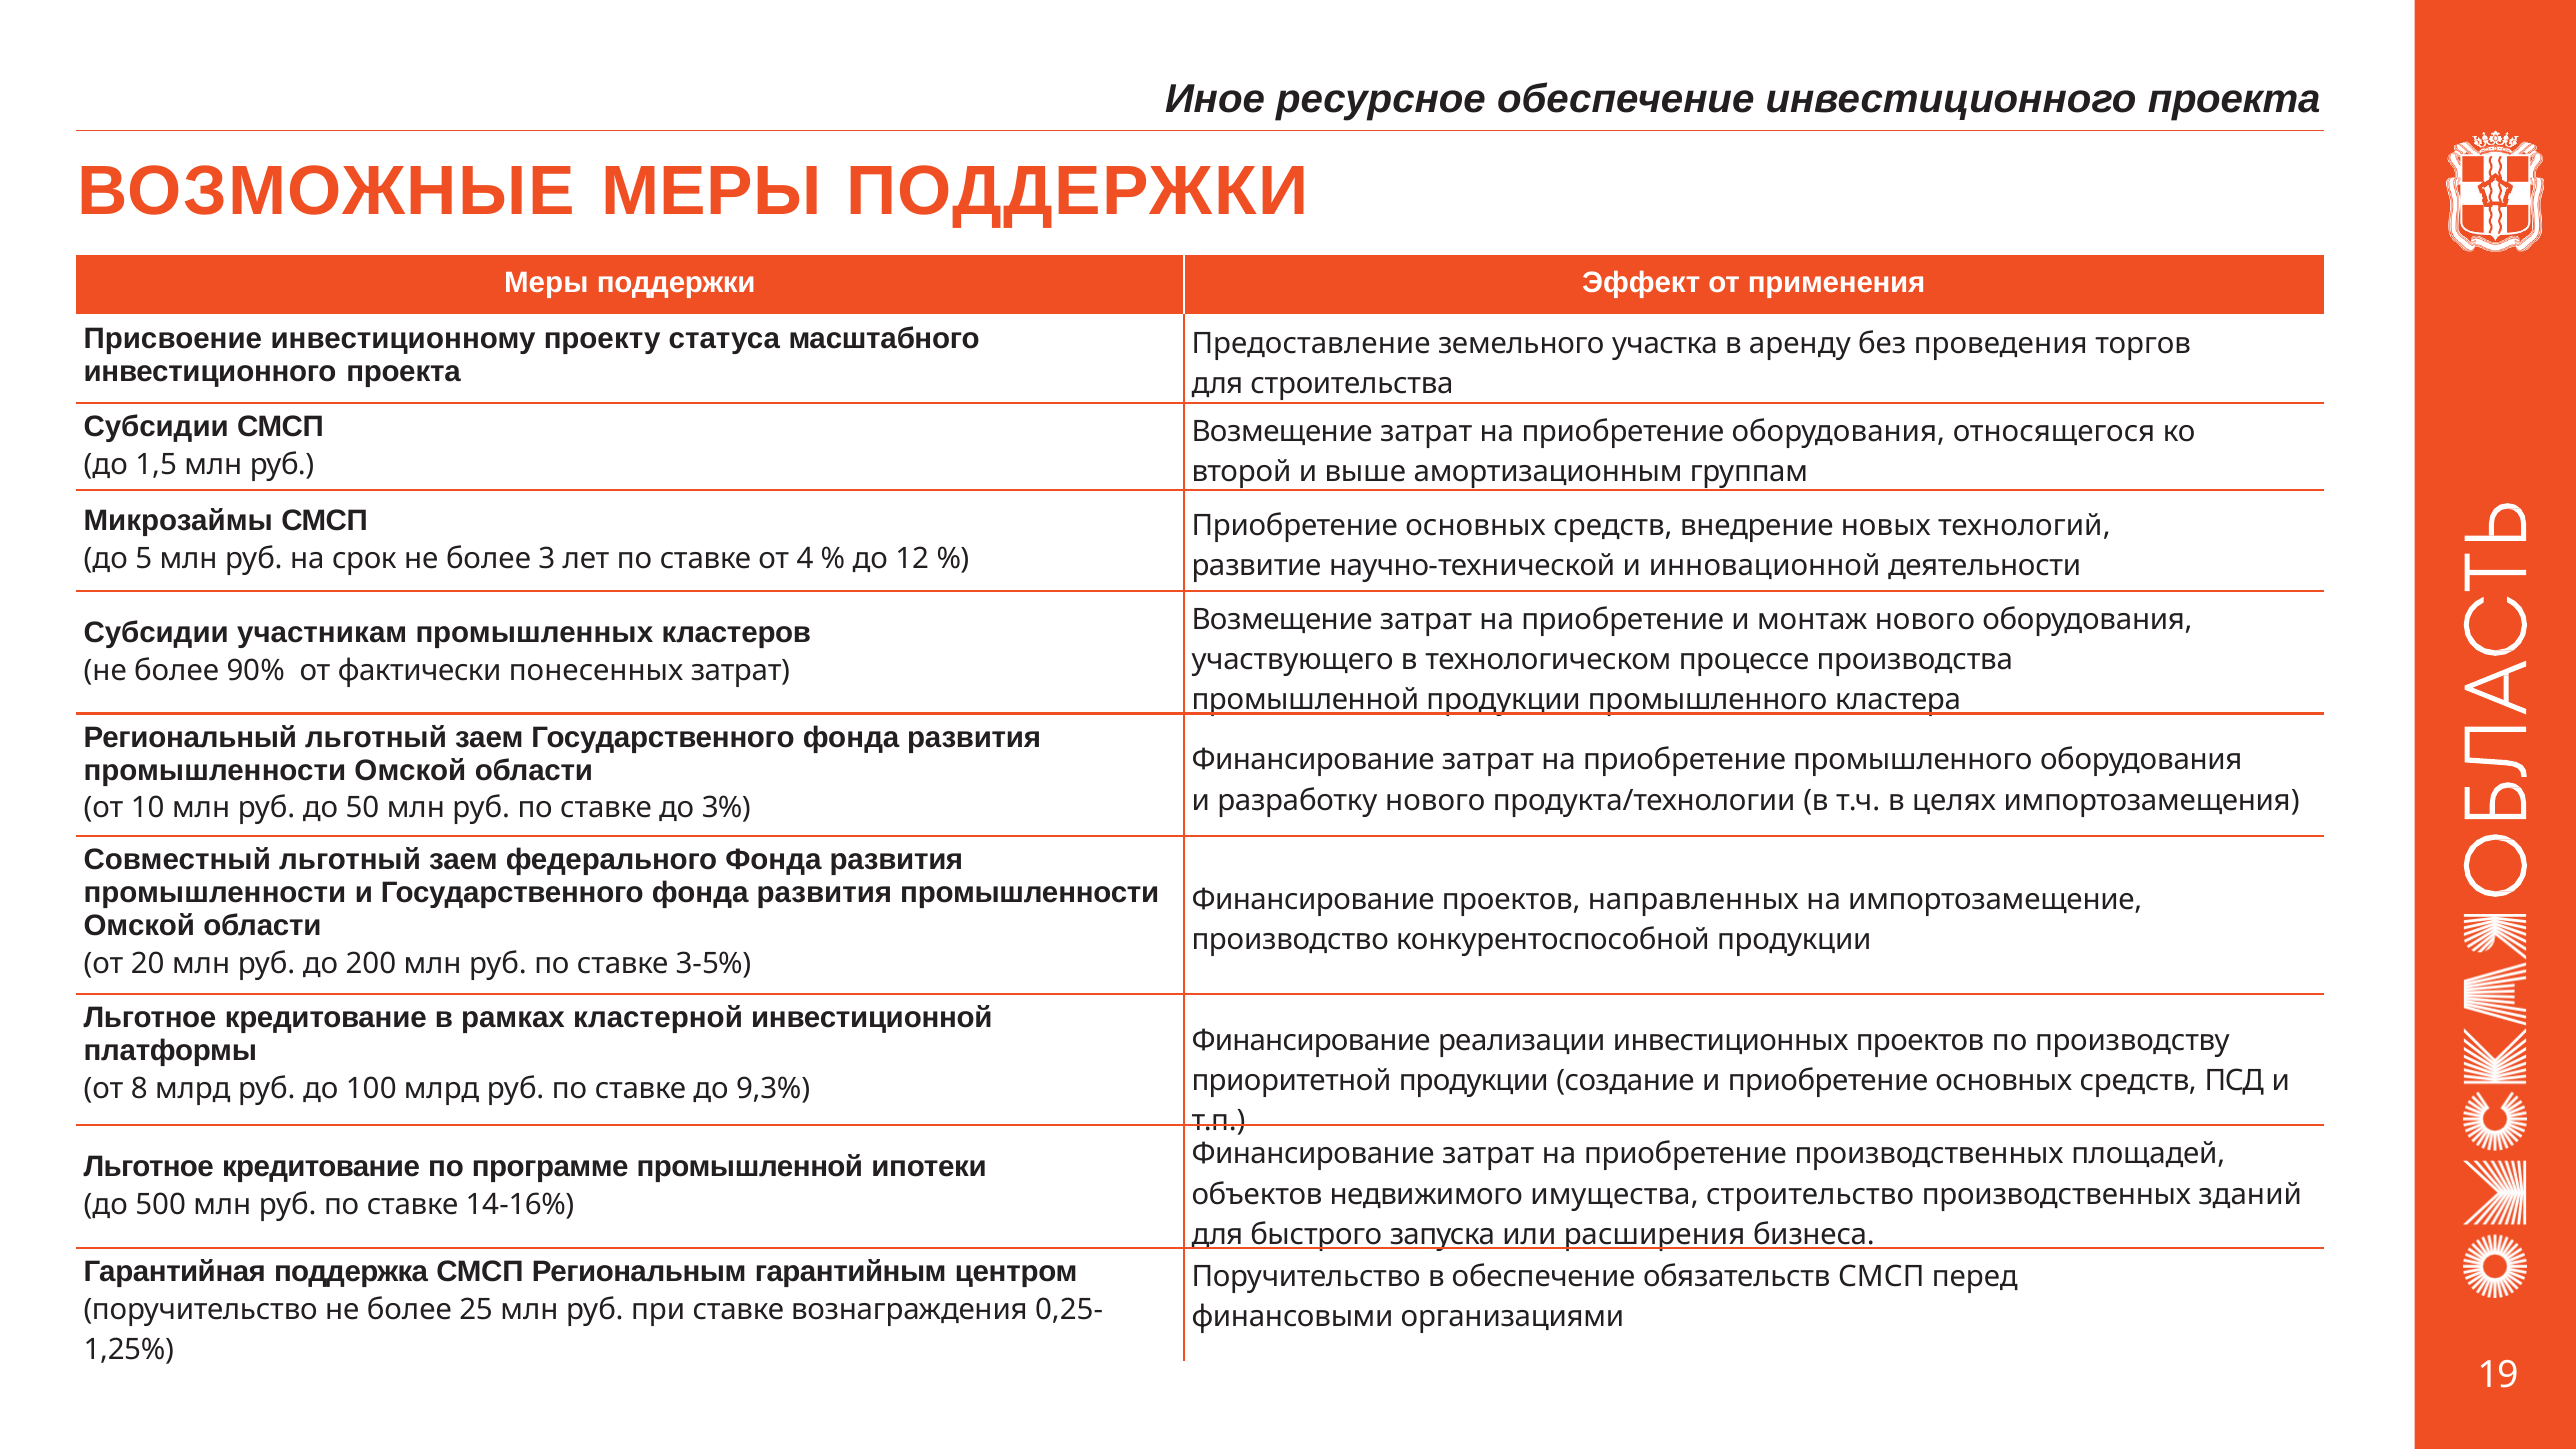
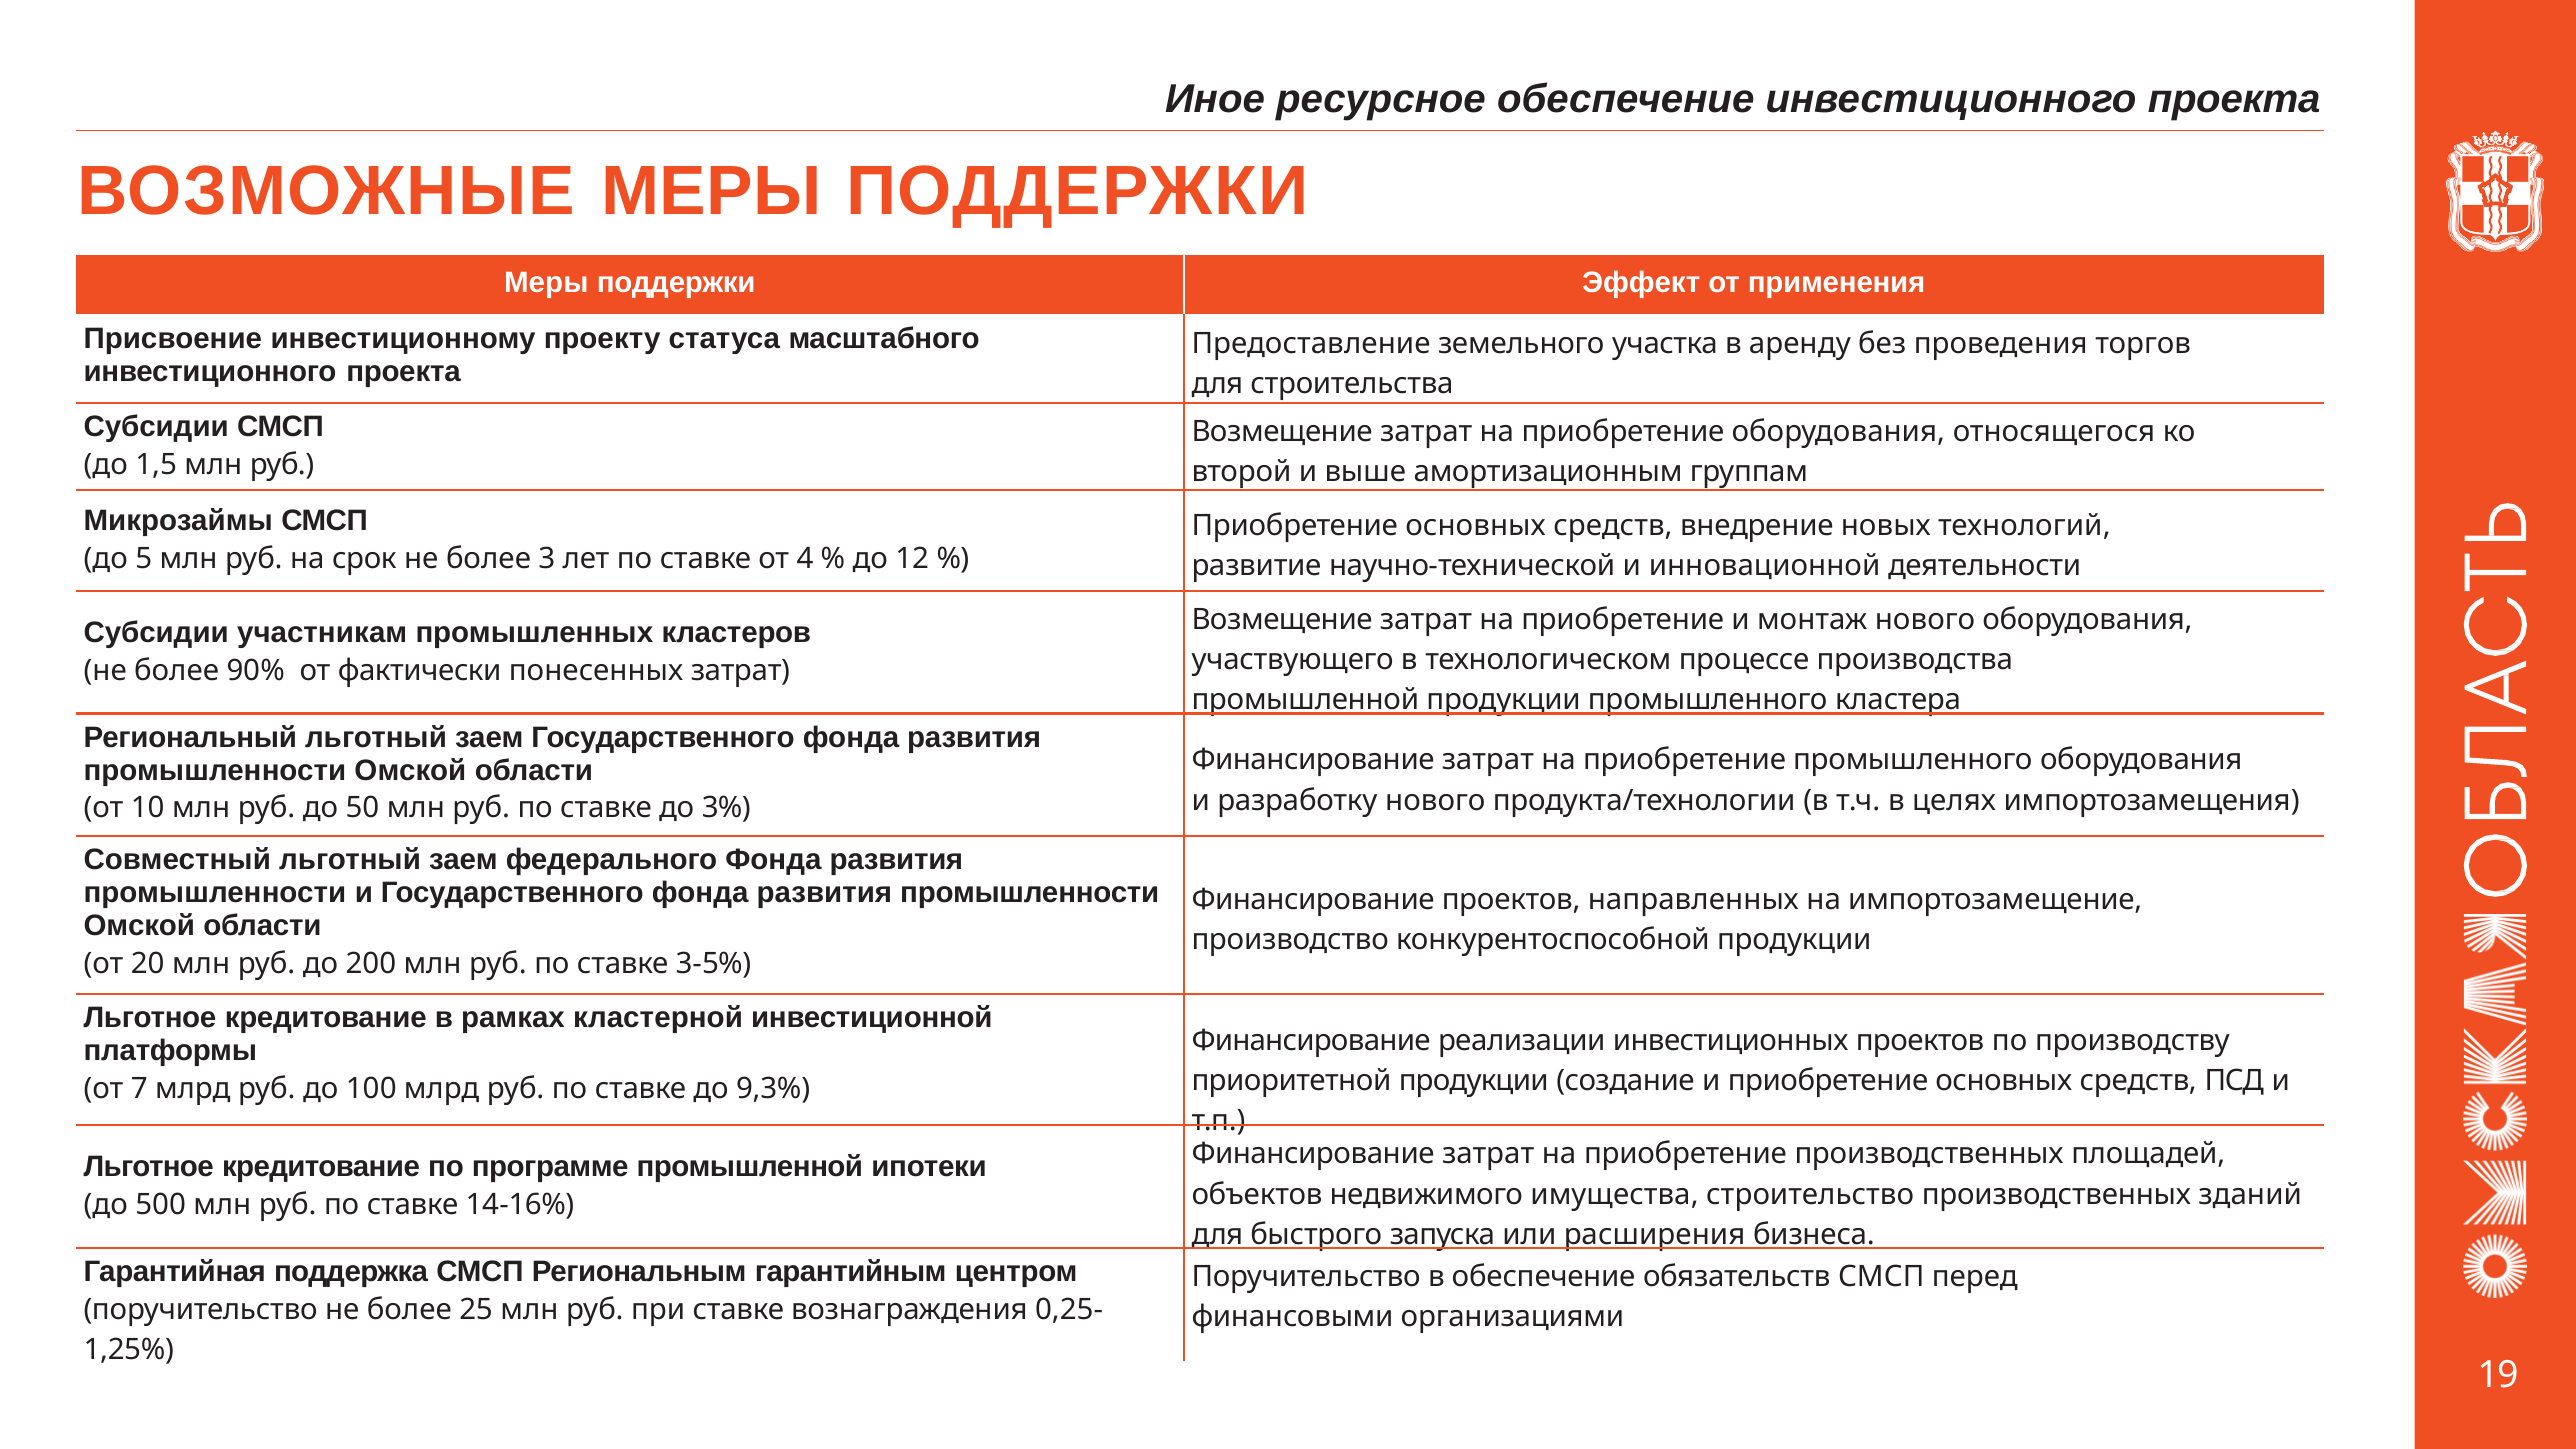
8: 8 -> 7 (139, 1089)
